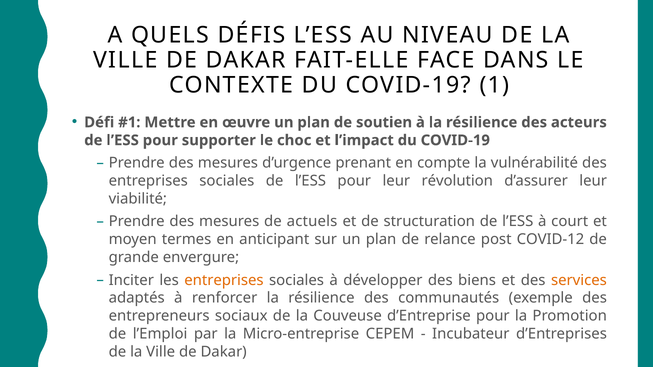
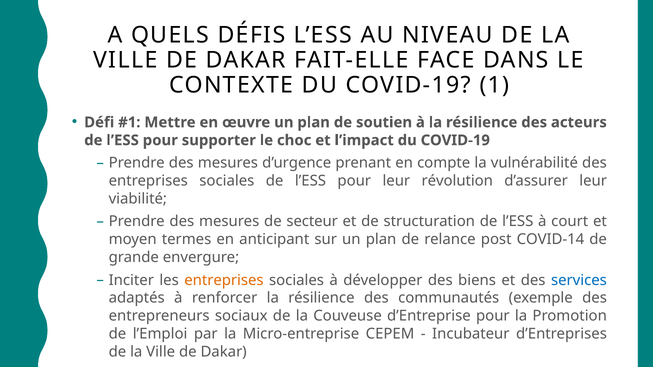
actuels: actuels -> secteur (312, 222)
COVID-12: COVID-12 -> COVID-14 (550, 240)
services colour: orange -> blue (579, 280)
